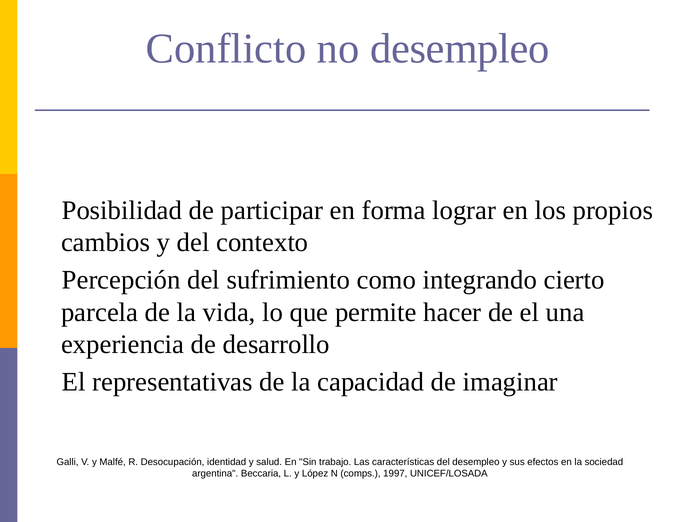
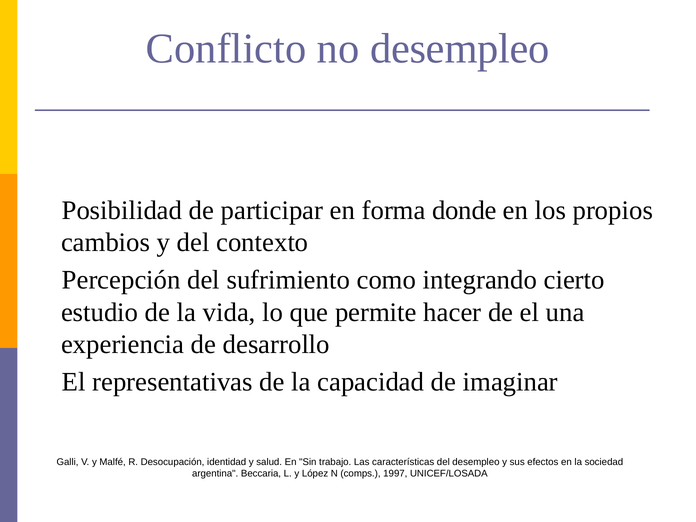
lograr: lograr -> donde (464, 210)
parcela: parcela -> estudio (100, 312)
